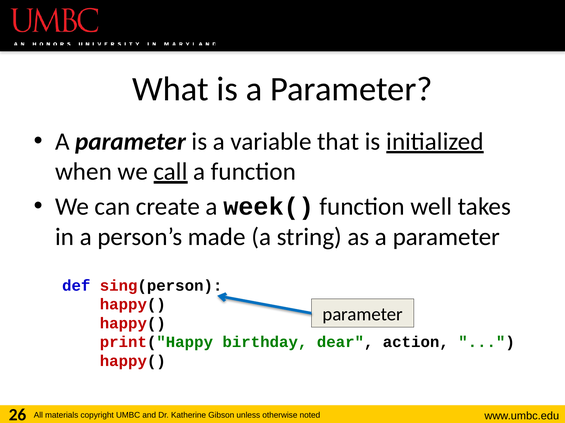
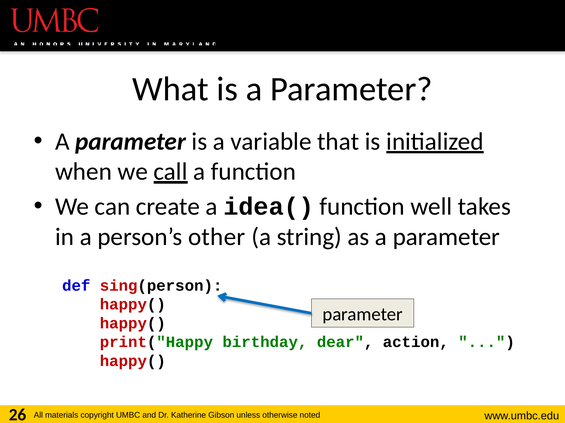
week(: week( -> idea( (269, 207)
made: made -> other (217, 237)
